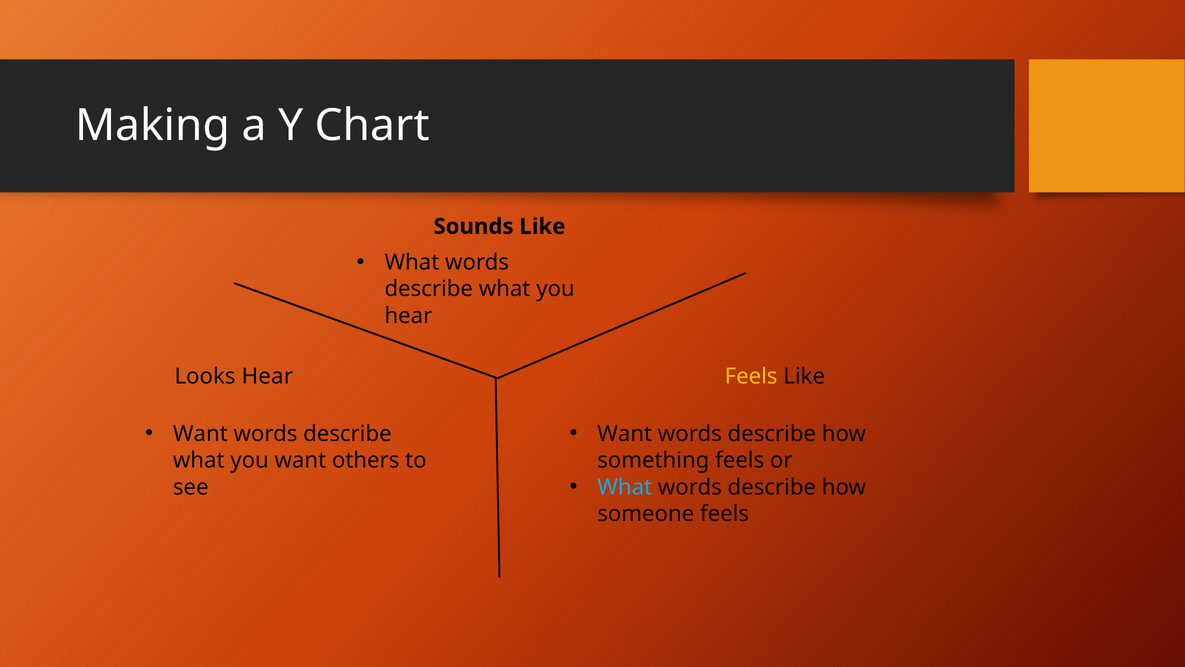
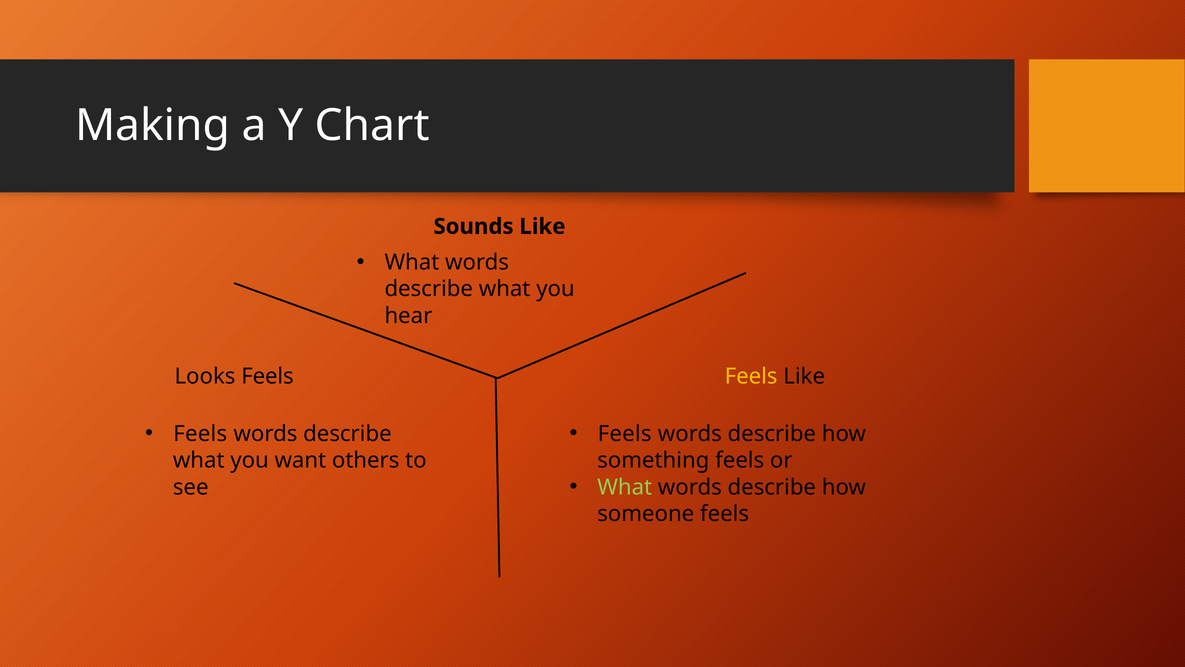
Looks Hear: Hear -> Feels (267, 376)
Want: Want -> Feels (200, 434)
Want: Want -> Feels (625, 434)
What colour: light blue -> light green (625, 487)
